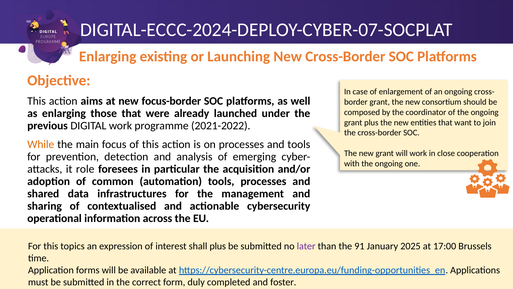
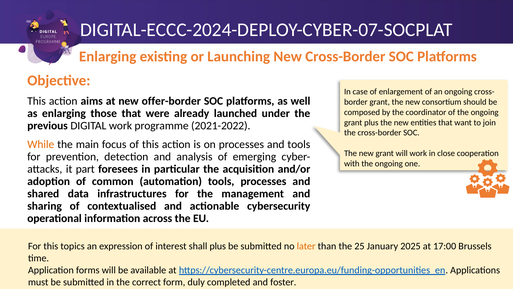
focus-border: focus-border -> offer-border (171, 101)
role: role -> part (85, 169)
later colour: purple -> orange (306, 246)
91: 91 -> 25 (359, 246)
